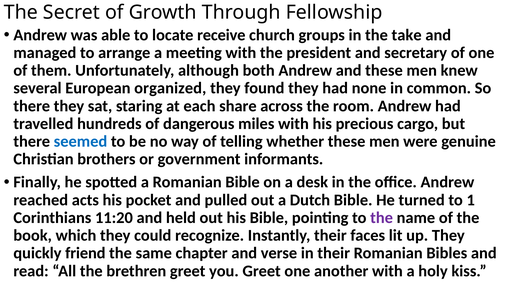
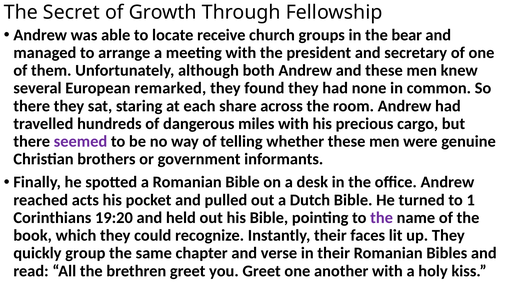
take: take -> bear (407, 35)
organized: organized -> remarked (170, 88)
seemed colour: blue -> purple (80, 142)
11:20: 11:20 -> 19:20 (114, 218)
friend: friend -> group (85, 253)
